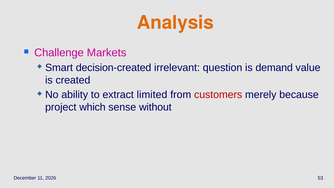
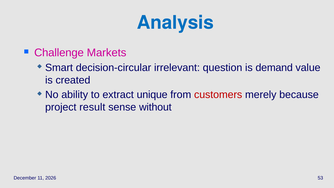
Analysis colour: orange -> blue (175, 23)
decision-created: decision-created -> decision-circular (114, 68)
limited: limited -> unique (152, 95)
which: which -> result (92, 107)
